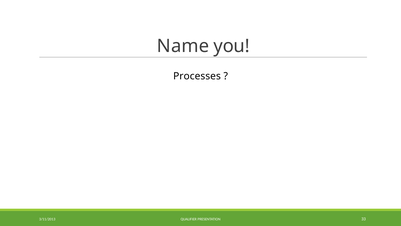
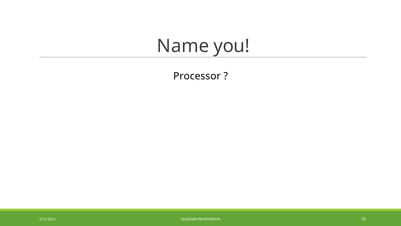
Processes: Processes -> Processor (197, 76)
